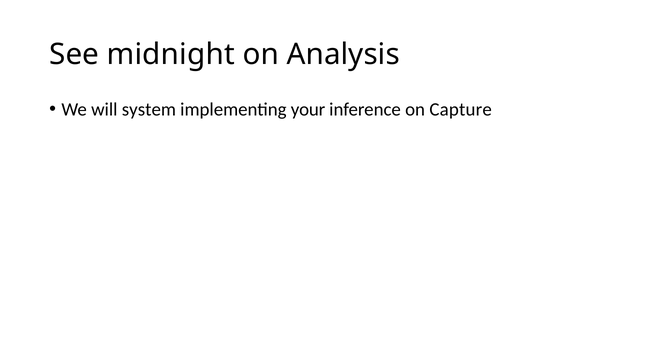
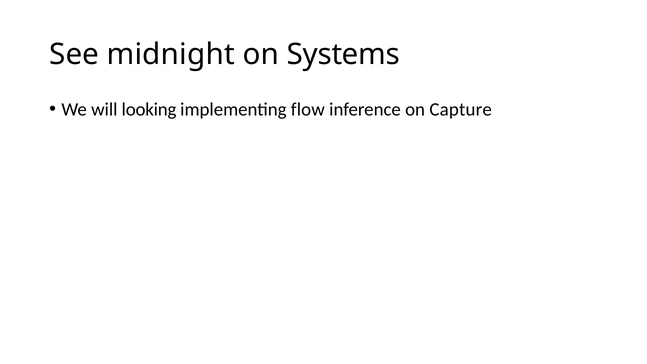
Analysis: Analysis -> Systems (343, 54)
system: system -> looking (149, 109)
your: your -> flow (308, 109)
